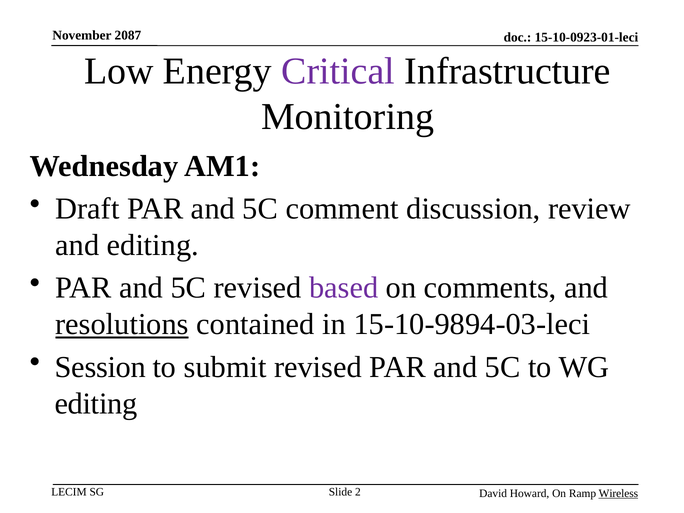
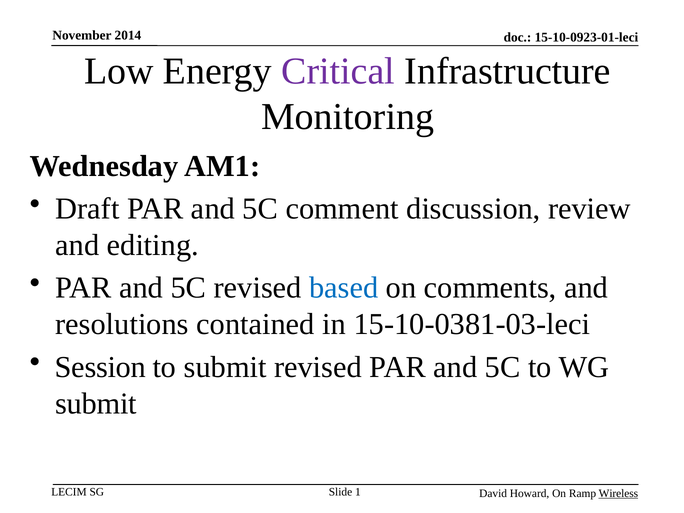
2087: 2087 -> 2014 (128, 35)
based colour: purple -> blue (344, 288)
resolutions underline: present -> none (122, 324)
15-10-9894-03-leci: 15-10-9894-03-leci -> 15-10-0381-03-leci (472, 324)
editing: editing -> submit (96, 404)
2: 2 -> 1 (358, 492)
